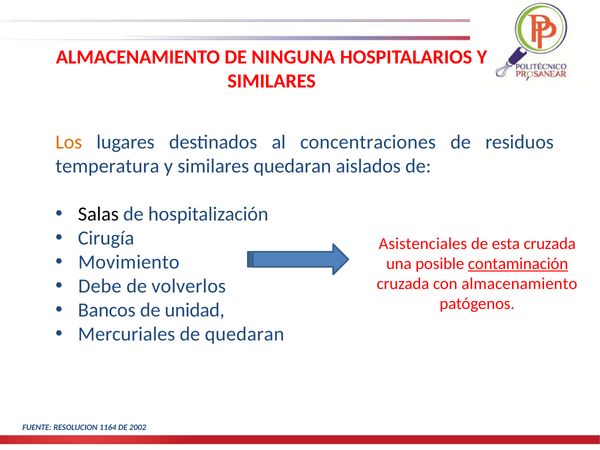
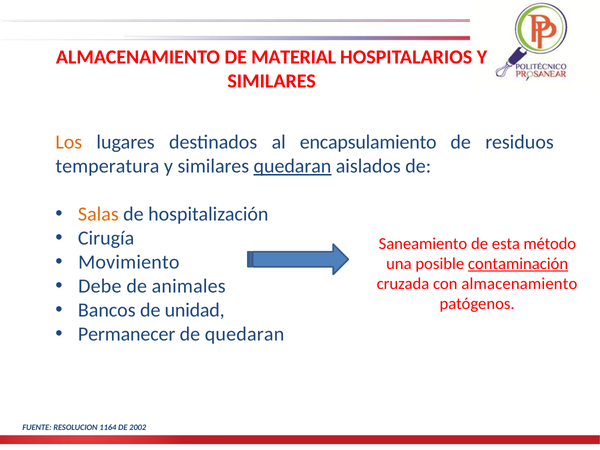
NINGUNA: NINGUNA -> MATERIAL (294, 57)
concentraciones: concentraciones -> encapsulamiento (368, 142)
quedaran underline: none -> present (292, 166)
Salas colour: black -> orange (98, 214)
Asistenciales: Asistenciales -> Saneamiento (423, 244)
esta cruzada: cruzada -> método (550, 244)
volverlos: volverlos -> animales (189, 286)
Mercuriales: Mercuriales -> Permanecer (127, 334)
